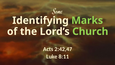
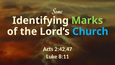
Church colour: light green -> light blue (90, 31)
